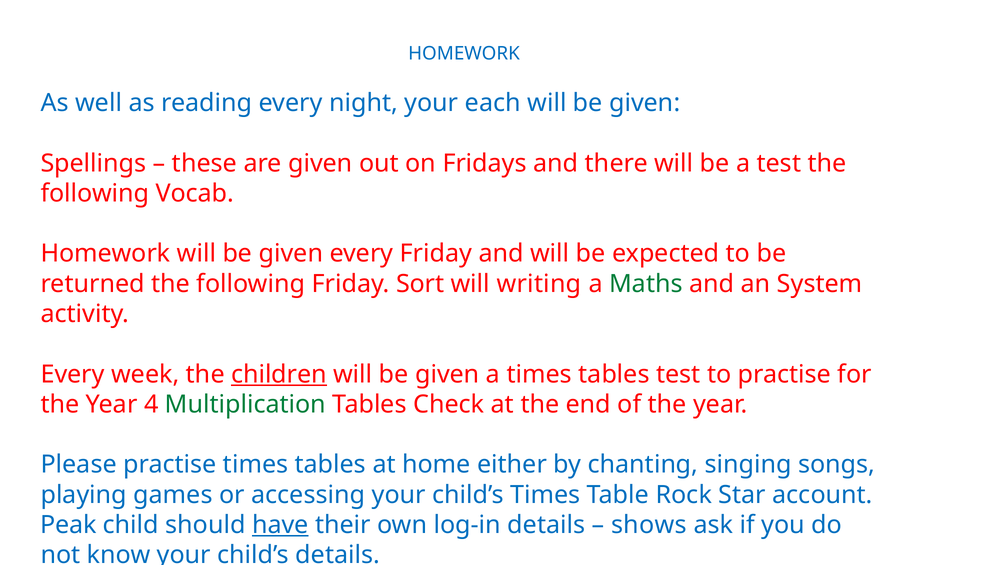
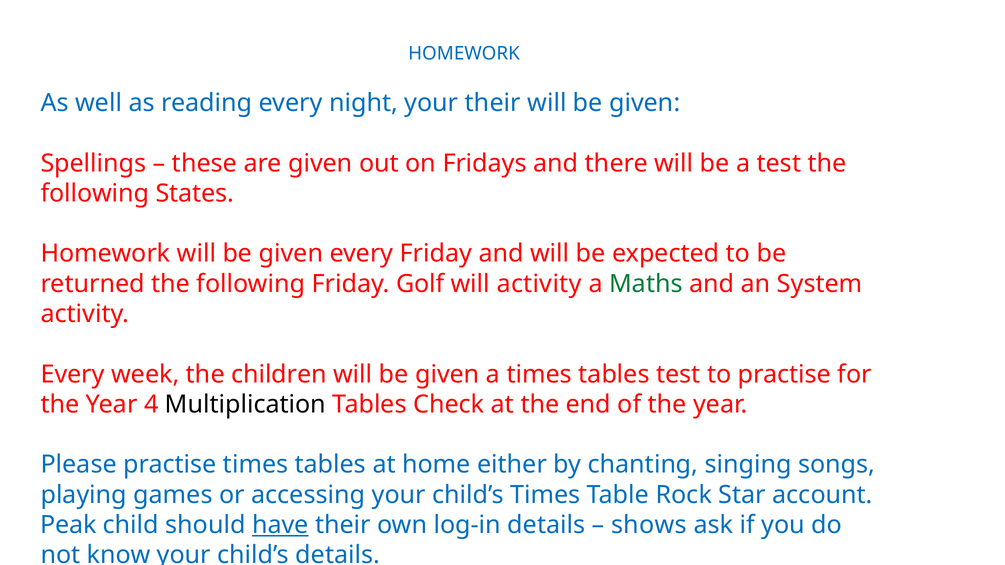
your each: each -> their (493, 103)
Vocab: Vocab -> States (195, 194)
Sort: Sort -> Golf (420, 284)
will writing: writing -> activity (539, 284)
children underline: present -> none (279, 374)
Multiplication colour: green -> black (245, 405)
